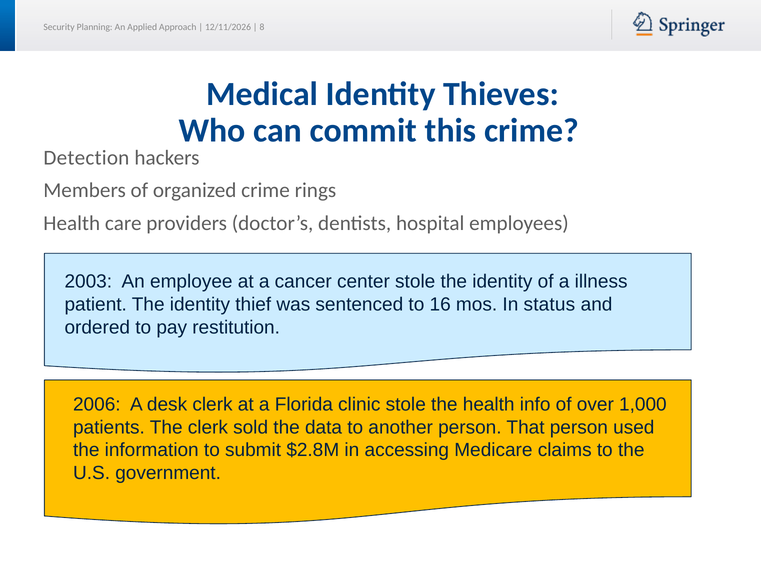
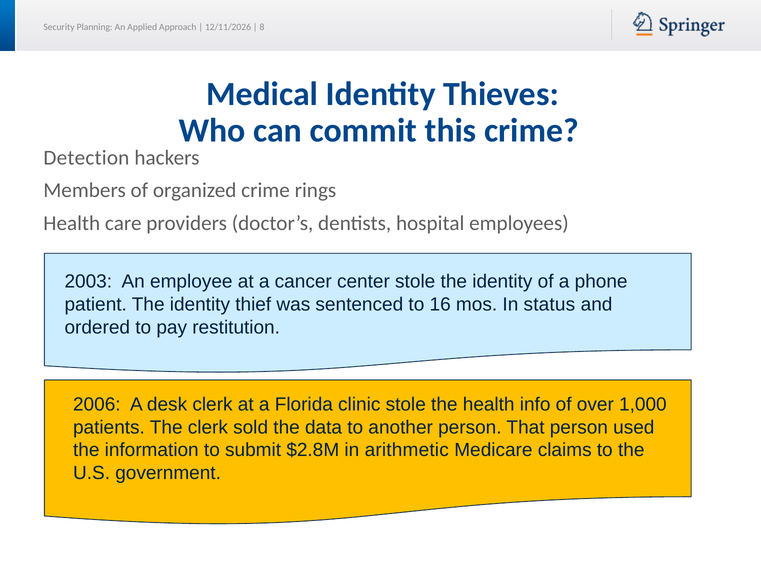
illness: illness -> phone (601, 282)
accessing: accessing -> arithmetic (407, 451)
